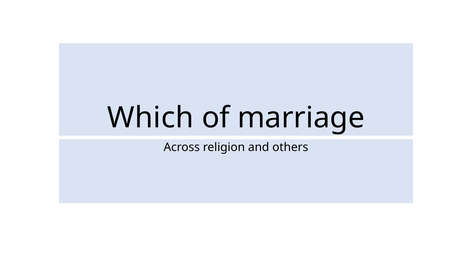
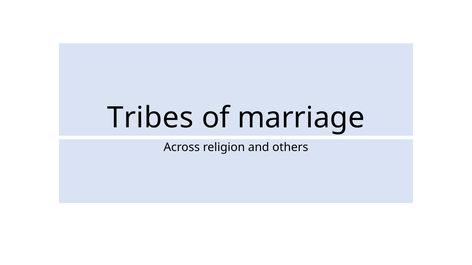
Which: Which -> Tribes (150, 118)
